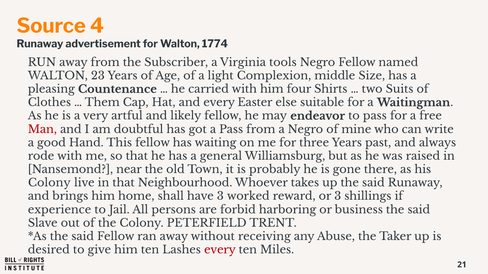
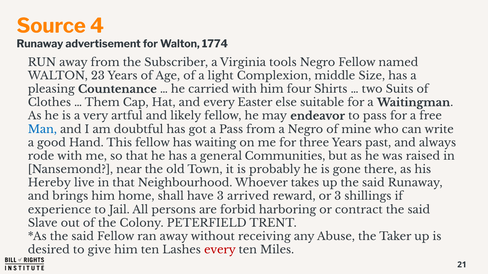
Man colour: red -> blue (42, 130)
Williamsburg: Williamsburg -> Communities (285, 156)
Colony: Colony -> Hereby (49, 183)
worked: worked -> arrived (248, 197)
business: business -> contract (359, 210)
